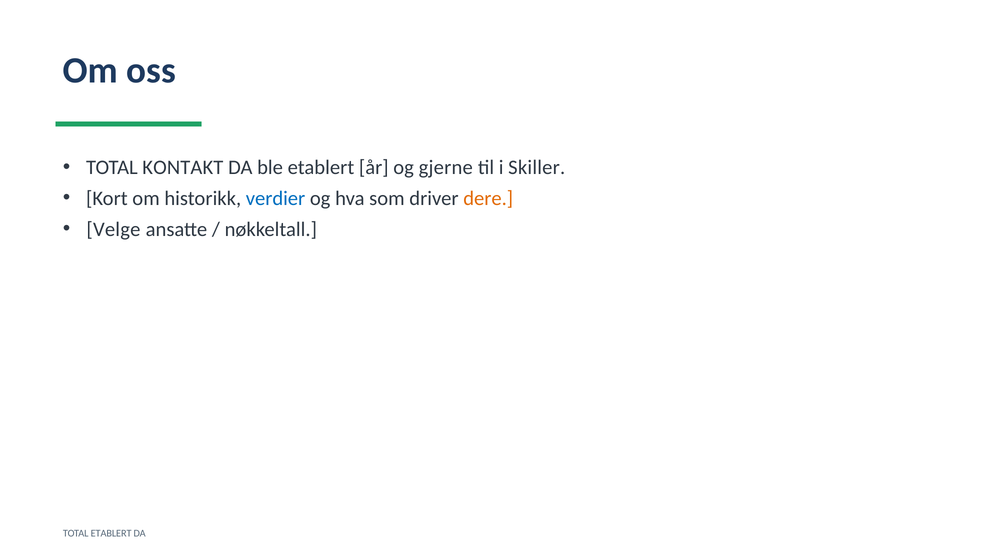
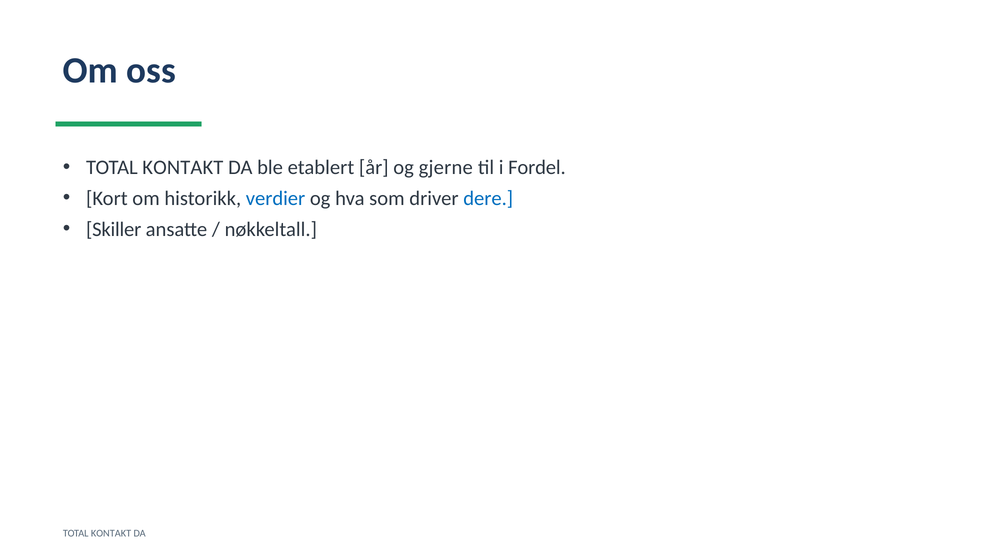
Skiller: Skiller -> Fordel (537, 168)
dere colour: orange -> blue (488, 198)
Velge: Velge -> Skiller (114, 229)
ETABLERT: ETABLERT -> KONTAKT (111, 534)
